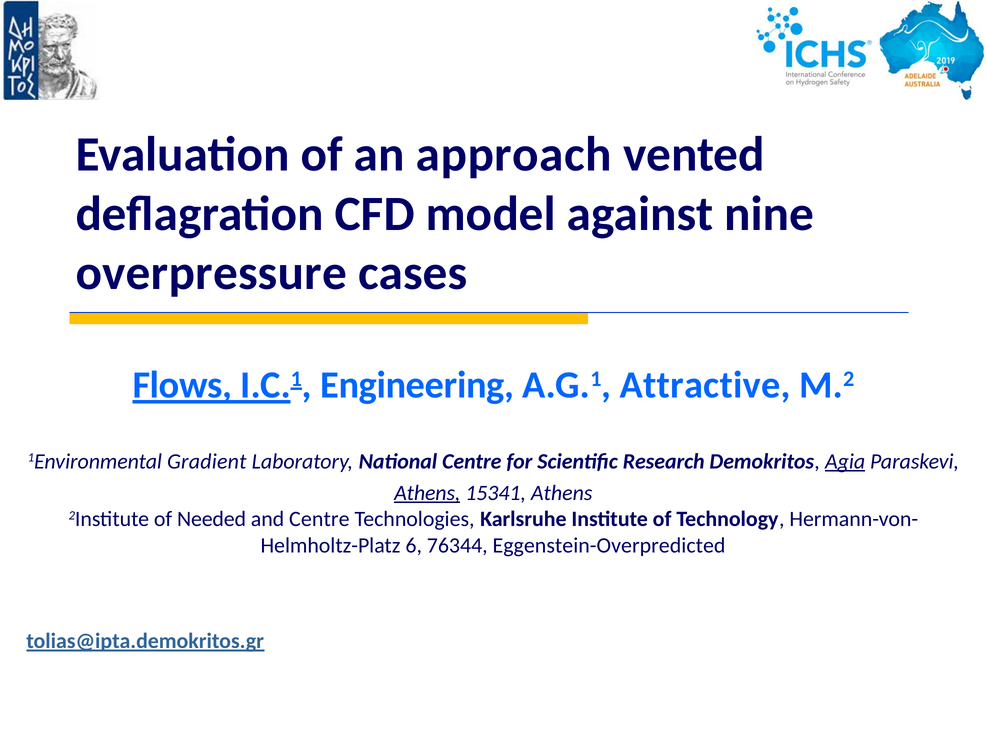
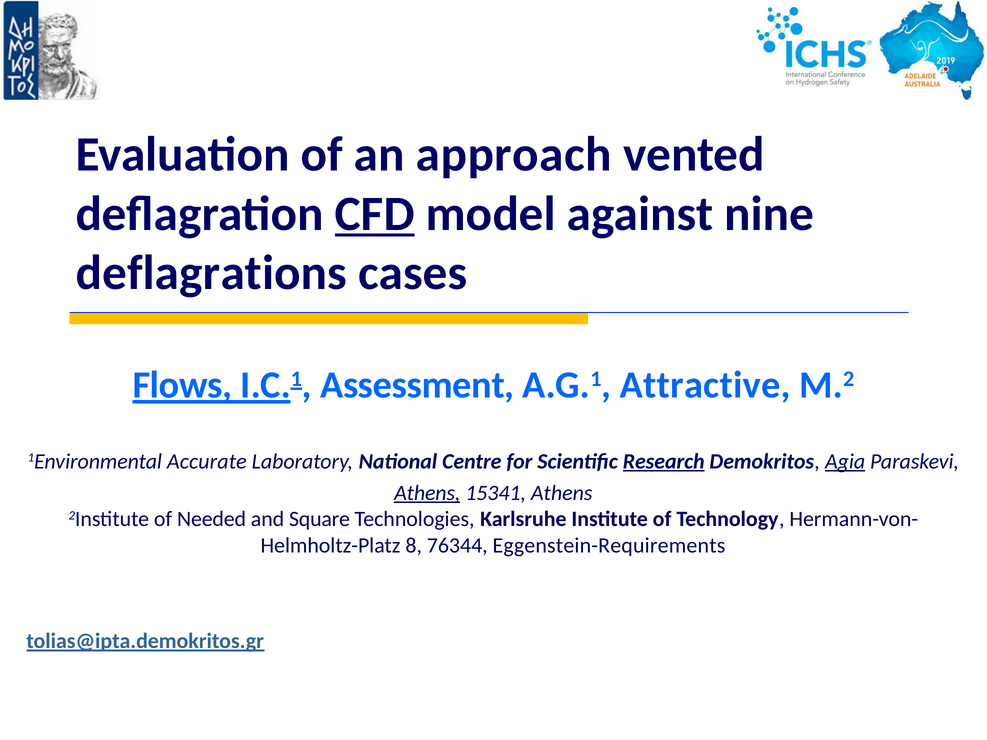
CFD underline: none -> present (375, 214)
overpressure: overpressure -> deflagrations (211, 273)
Engineering: Engineering -> Assessment (417, 385)
Gradient: Gradient -> Accurate (207, 461)
Research underline: none -> present (664, 461)
and Centre: Centre -> Square (320, 519)
6: 6 -> 8 (414, 546)
Eggenstein-Overpredicted: Eggenstein-Overpredicted -> Eggenstein-Requirements (609, 546)
